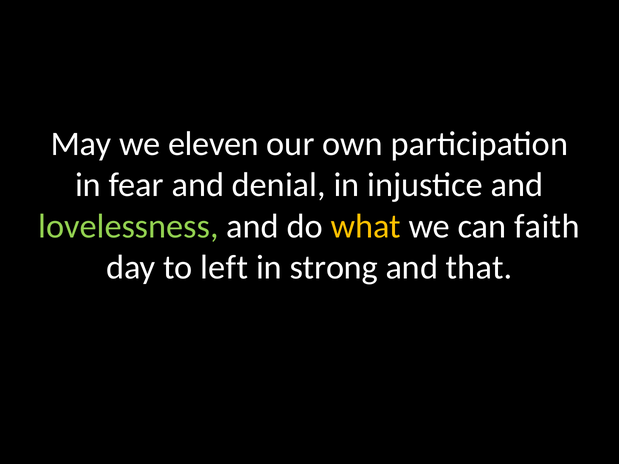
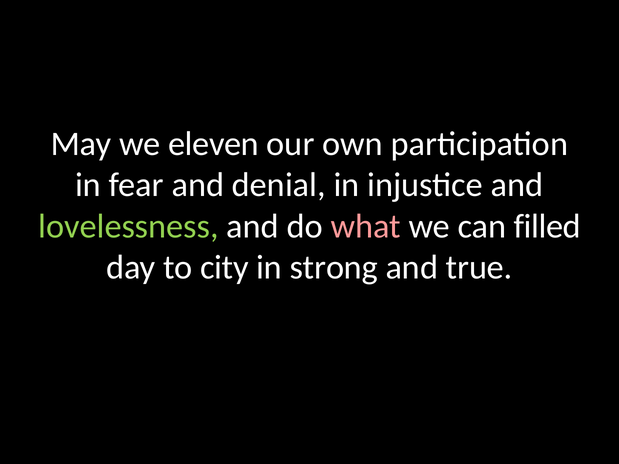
what colour: yellow -> pink (366, 226)
faith: faith -> filled (547, 226)
left: left -> city (224, 268)
that: that -> true (479, 268)
